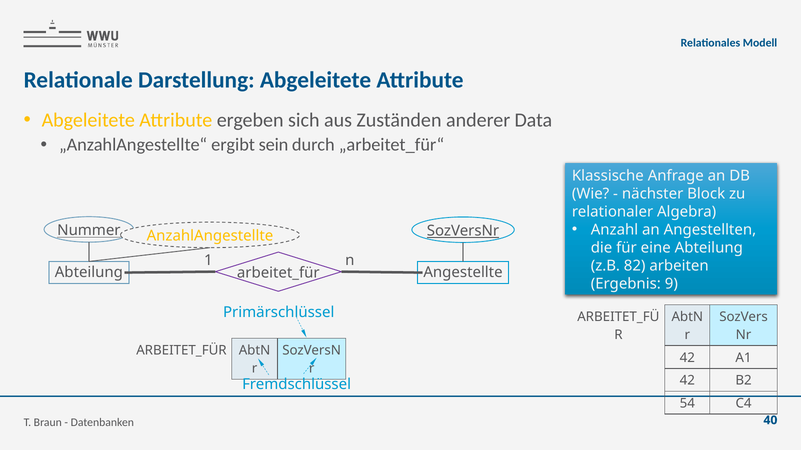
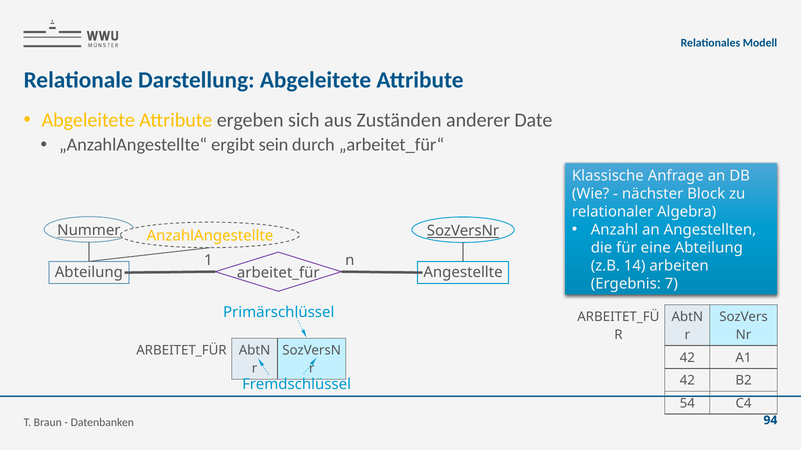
Data: Data -> Date (533, 120)
82: 82 -> 14 (635, 266)
9: 9 -> 7 (671, 284)
40: 40 -> 94 (770, 421)
